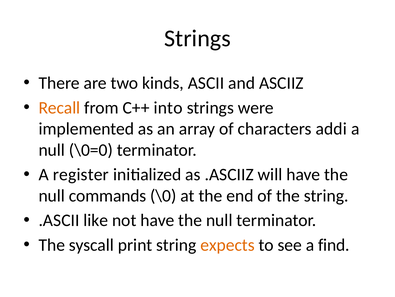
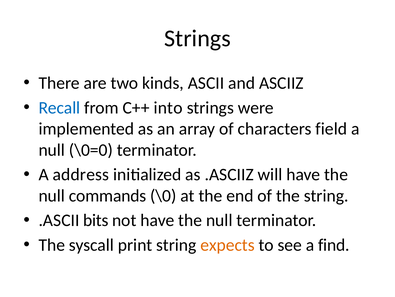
Recall colour: orange -> blue (59, 107)
addi: addi -> field (331, 129)
register: register -> address (81, 174)
like: like -> bits (96, 220)
